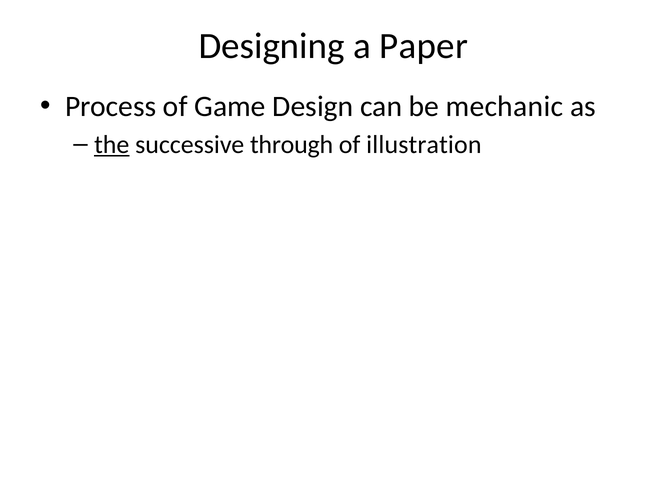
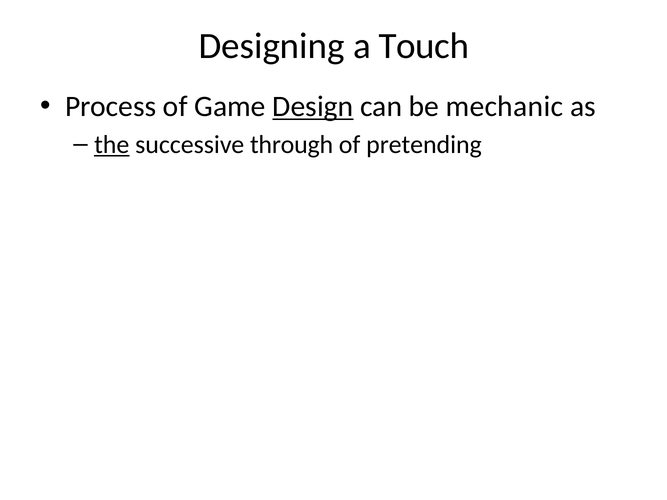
Paper: Paper -> Touch (424, 46)
Design underline: none -> present (313, 107)
illustration: illustration -> pretending (424, 145)
